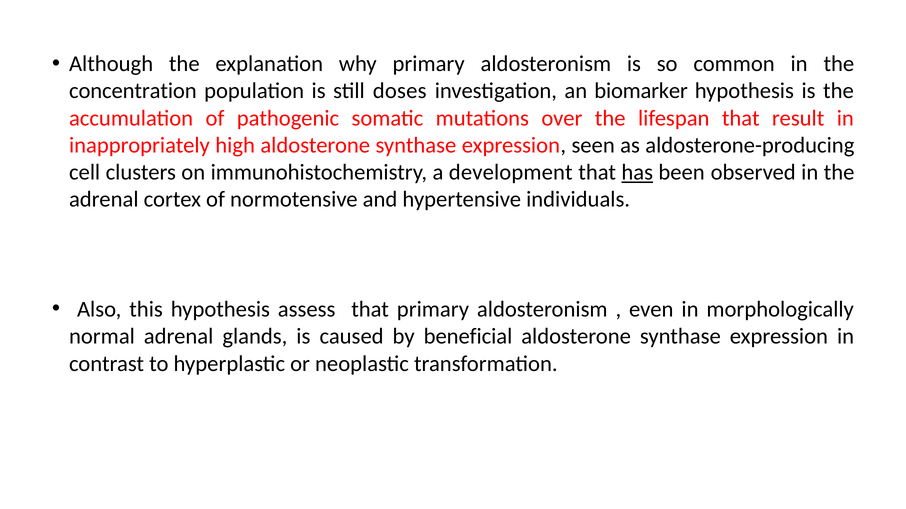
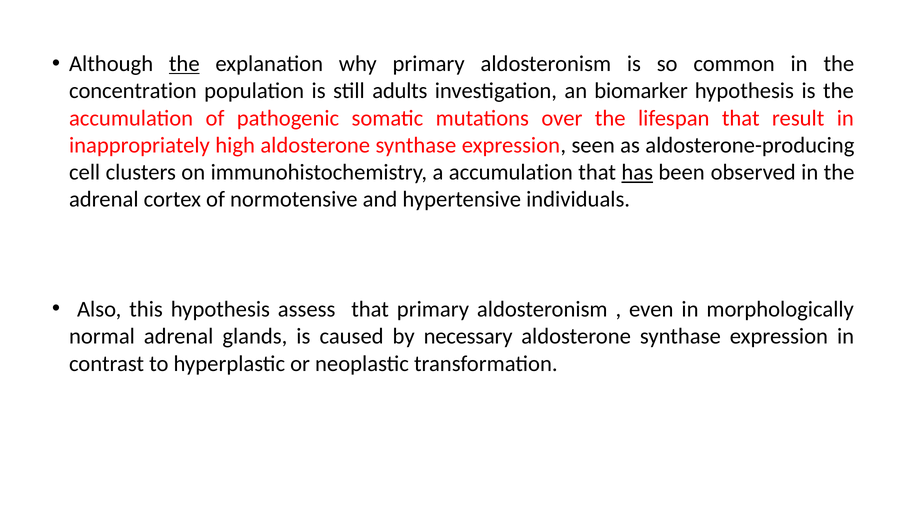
the underline: none -> present (184, 64)
doses: doses -> adults (400, 91)
a development: development -> accumulation (511, 173)
beneficial: beneficial -> necessary (468, 337)
